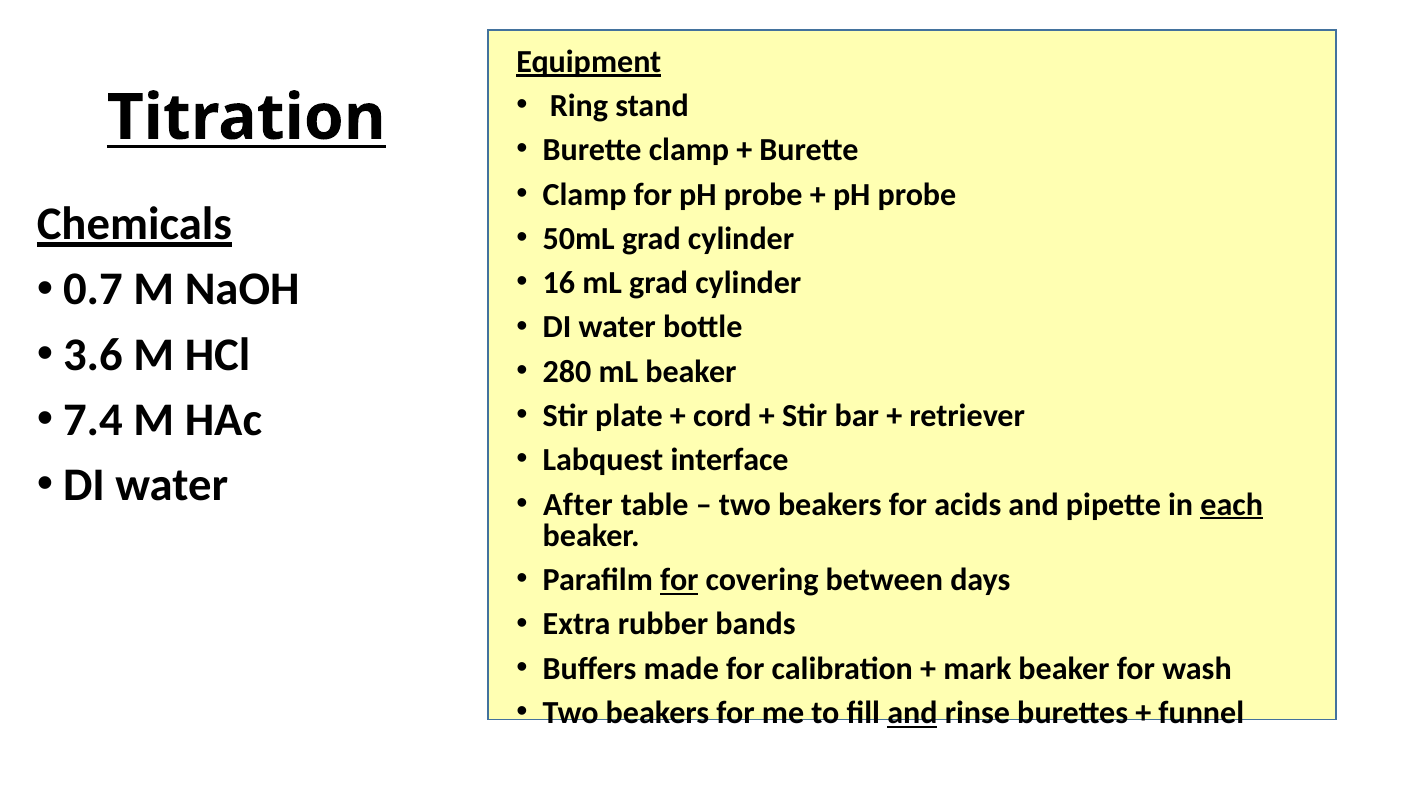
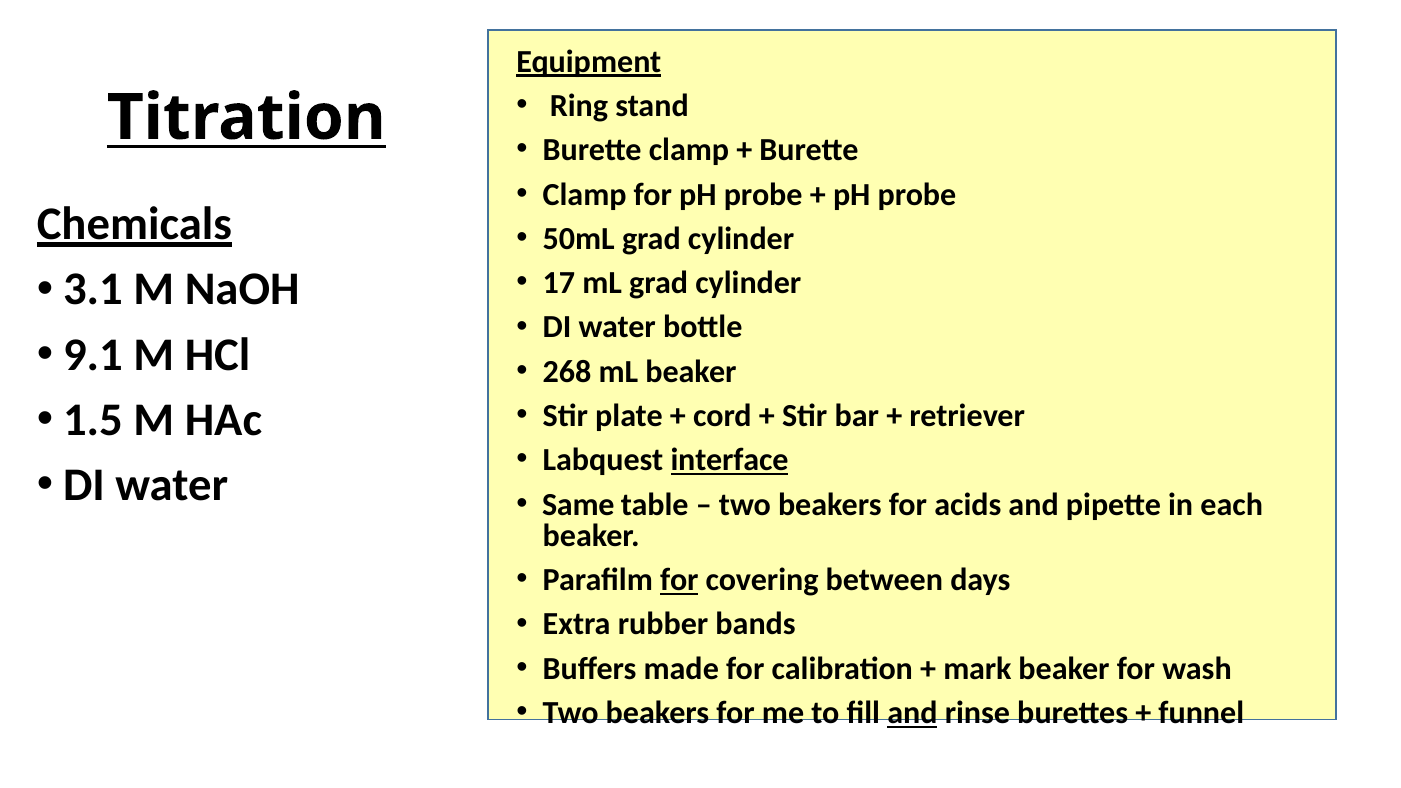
0.7: 0.7 -> 3.1 (93, 290)
16: 16 -> 17 (559, 283)
3.6: 3.6 -> 9.1 (93, 355)
280: 280 -> 268 (567, 372)
7.4: 7.4 -> 1.5 (93, 420)
interface underline: none -> present (729, 460)
After: After -> Same (578, 505)
each underline: present -> none (1232, 505)
